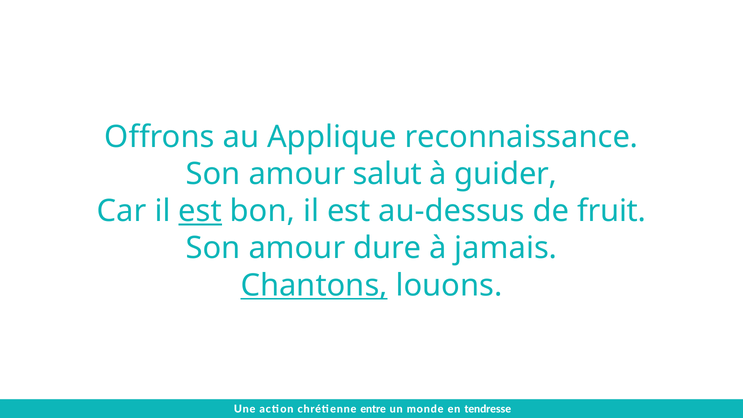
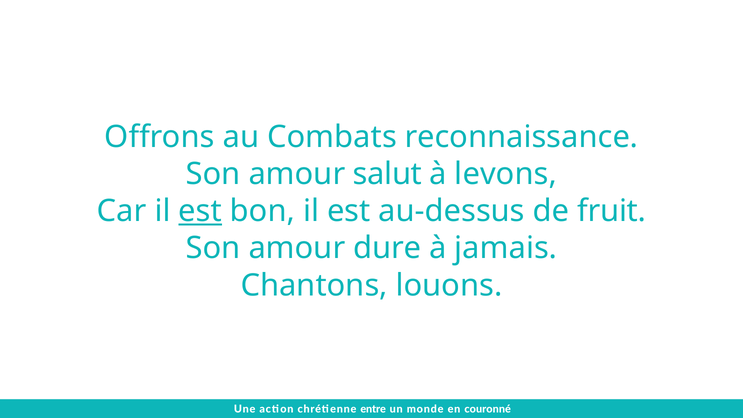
Applique: Applique -> Combats (332, 137)
guider: guider -> levons (506, 174)
Chantons underline: present -> none (314, 285)
tendresse: tendresse -> couronné (488, 409)
